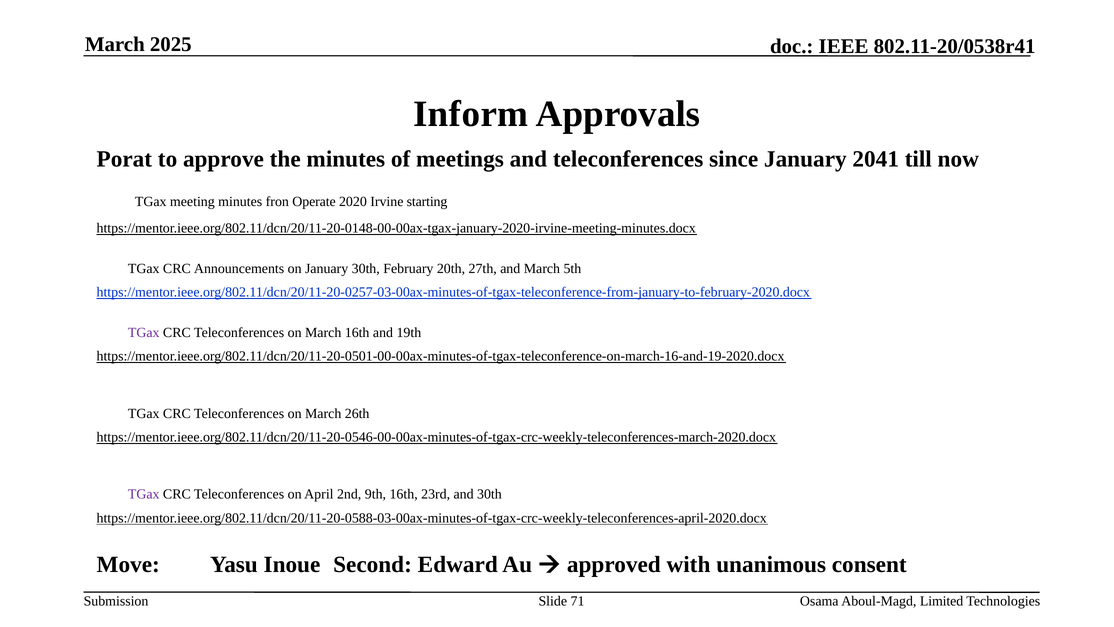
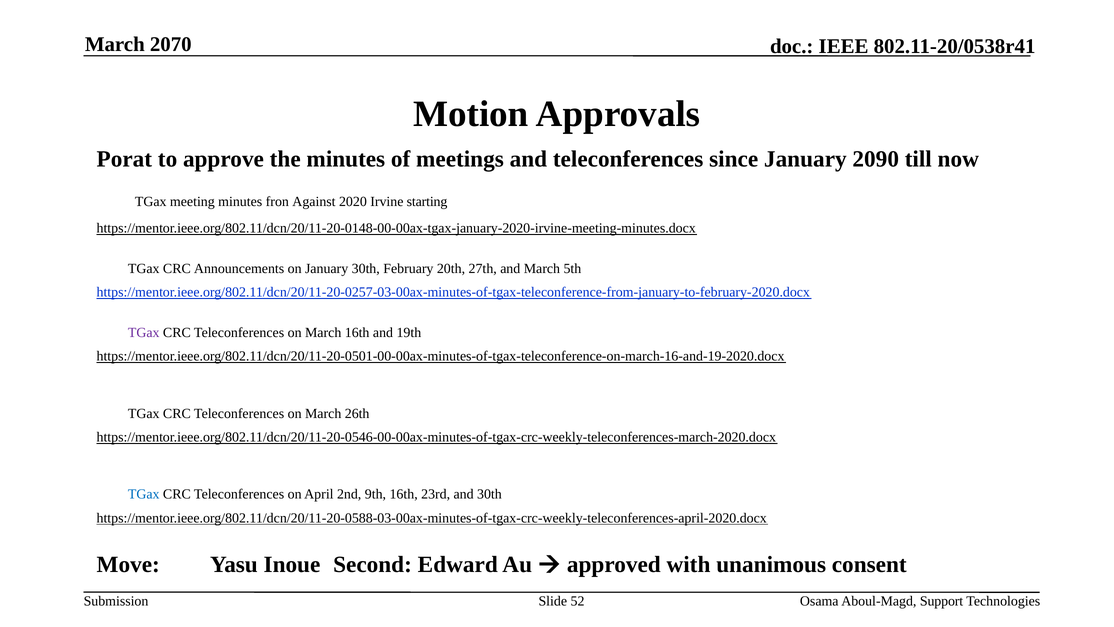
2025: 2025 -> 2070 (171, 44)
Inform: Inform -> Motion (471, 114)
2041: 2041 -> 2090 (876, 159)
Operate: Operate -> Against (314, 202)
TGax colour: purple -> blue (144, 494)
71: 71 -> 52 (578, 601)
Limited: Limited -> Support (942, 601)
